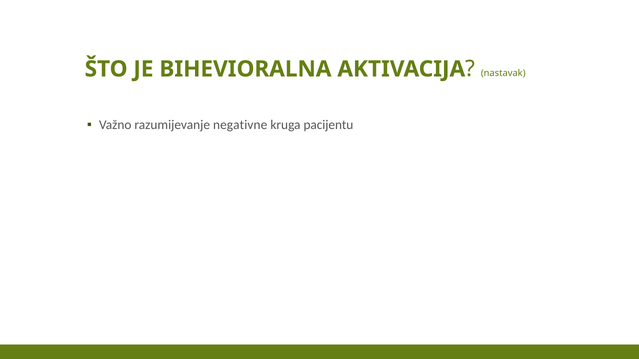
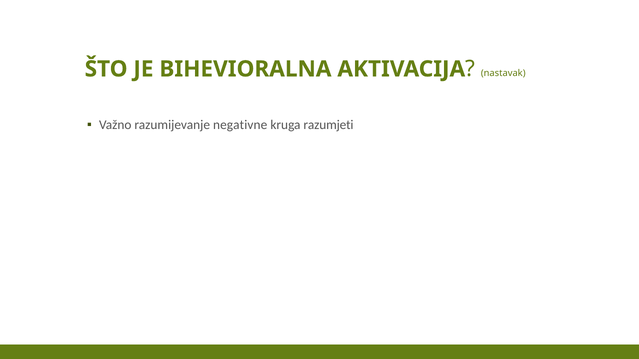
pacijentu: pacijentu -> razumjeti (328, 125)
